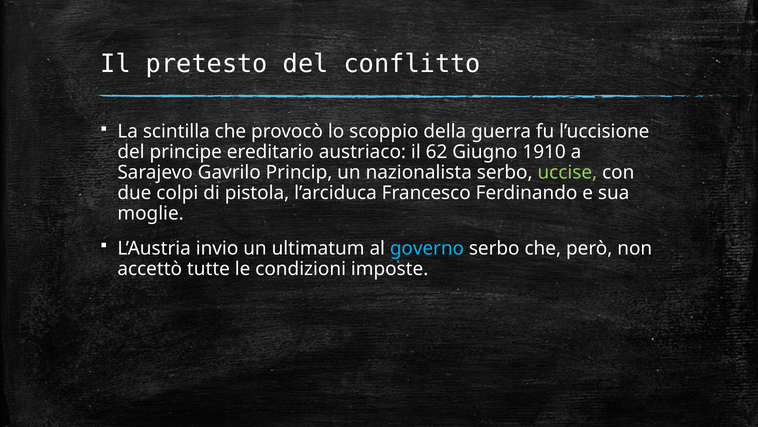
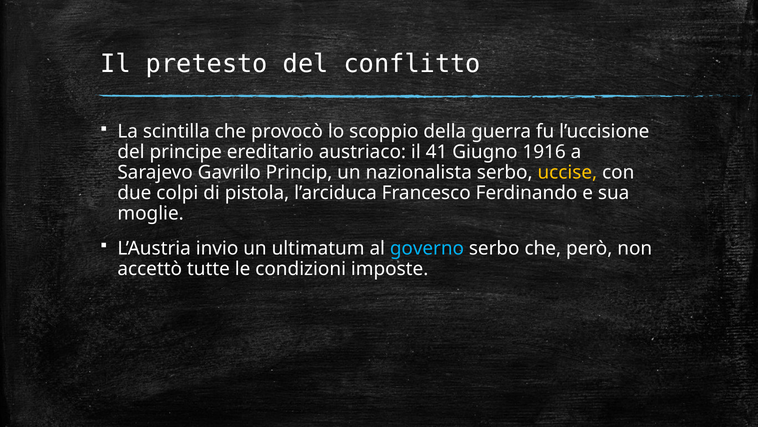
62: 62 -> 41 (437, 152)
1910: 1910 -> 1916 (544, 152)
uccise colour: light green -> yellow (567, 172)
